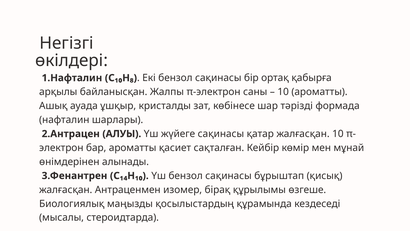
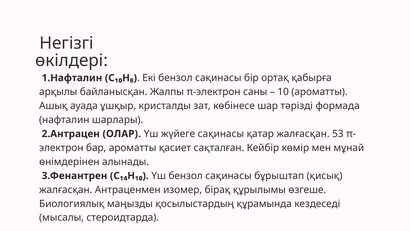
АЛУЫ: АЛУЫ -> ОЛАР (122, 134)
жалғасқан 10: 10 -> 53 (338, 134)
